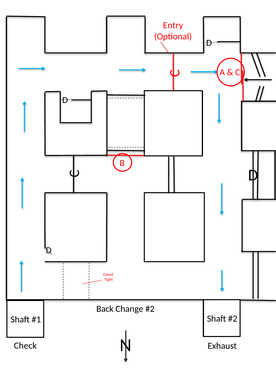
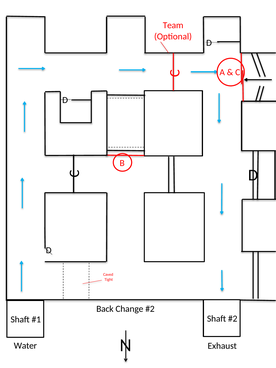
Entry: Entry -> Team (173, 25)
Check: Check -> Water (25, 346)
